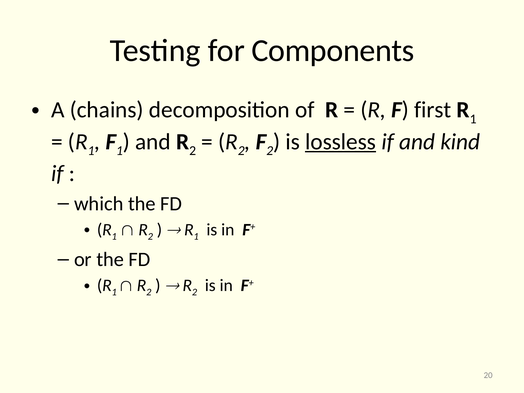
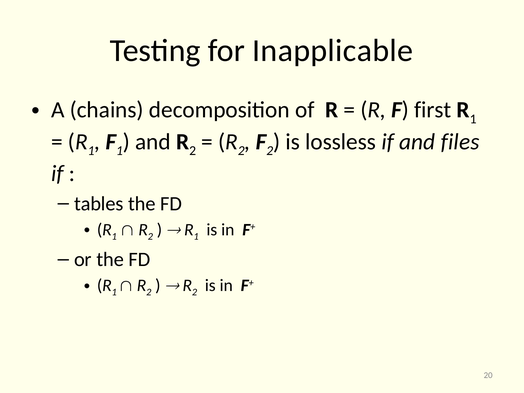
Components: Components -> Inapplicable (333, 51)
lossless underline: present -> none (341, 142)
kind: kind -> files (460, 142)
which: which -> tables (99, 204)
